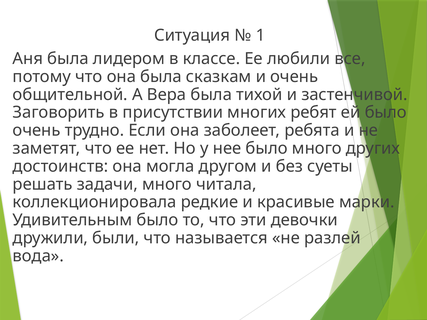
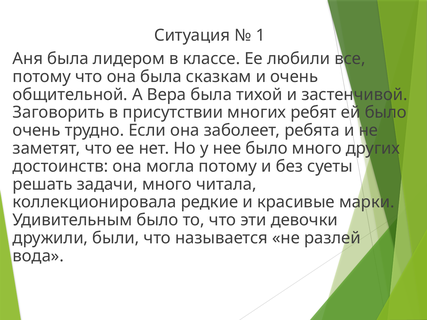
могла другом: другом -> потому (228, 166)
